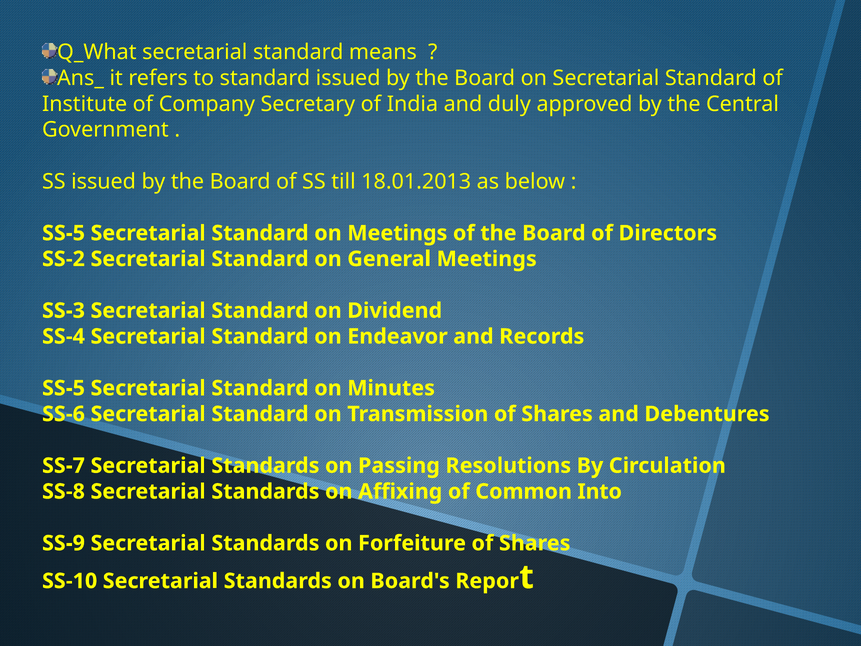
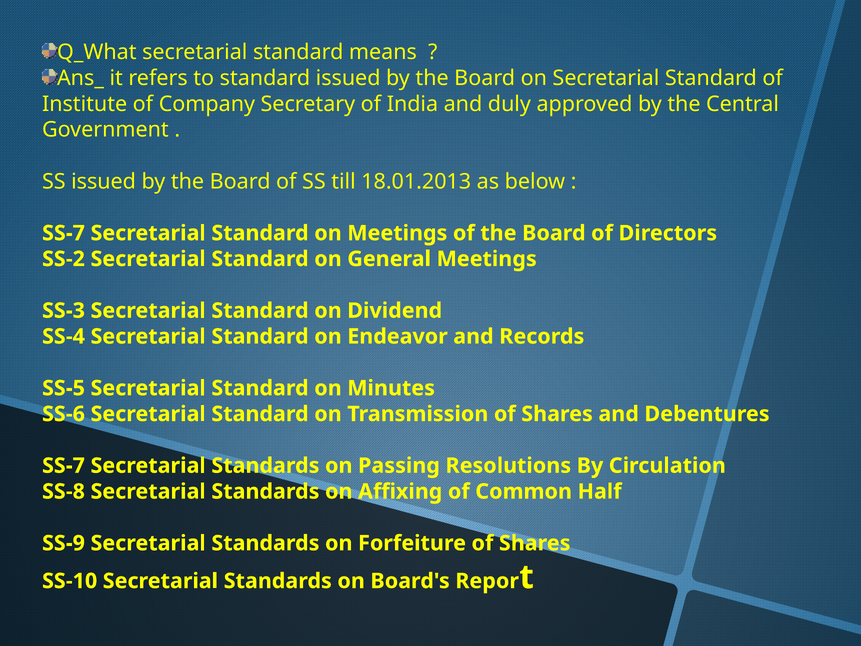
SS-5: SS-5 -> SS-7 (64, 233)
Into: Into -> Half (600, 491)
